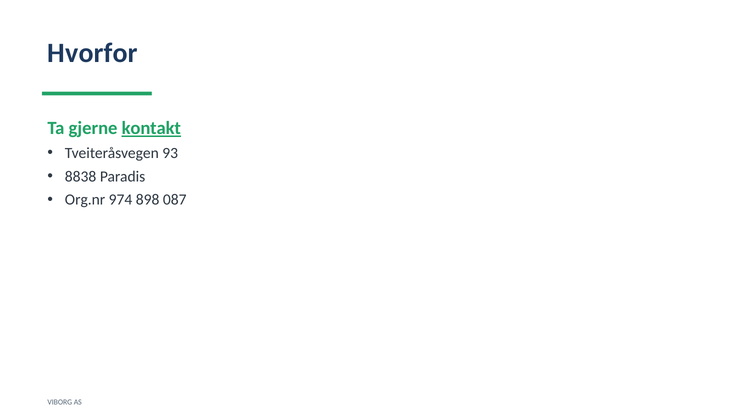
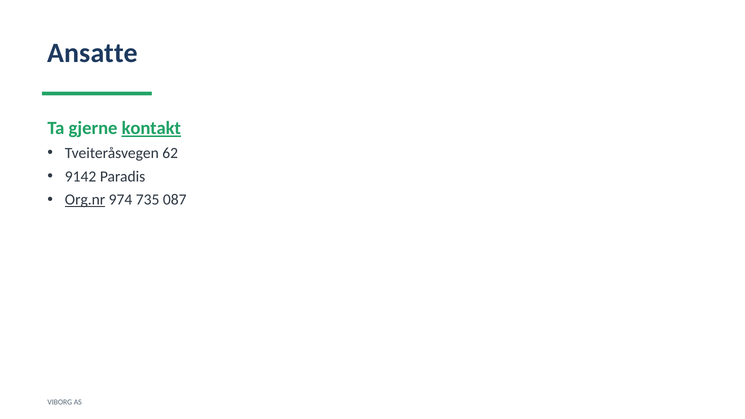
Hvorfor: Hvorfor -> Ansatte (93, 53)
93: 93 -> 62 (170, 153)
8838: 8838 -> 9142 (81, 176)
Org.nr underline: none -> present (85, 200)
898: 898 -> 735 (148, 200)
